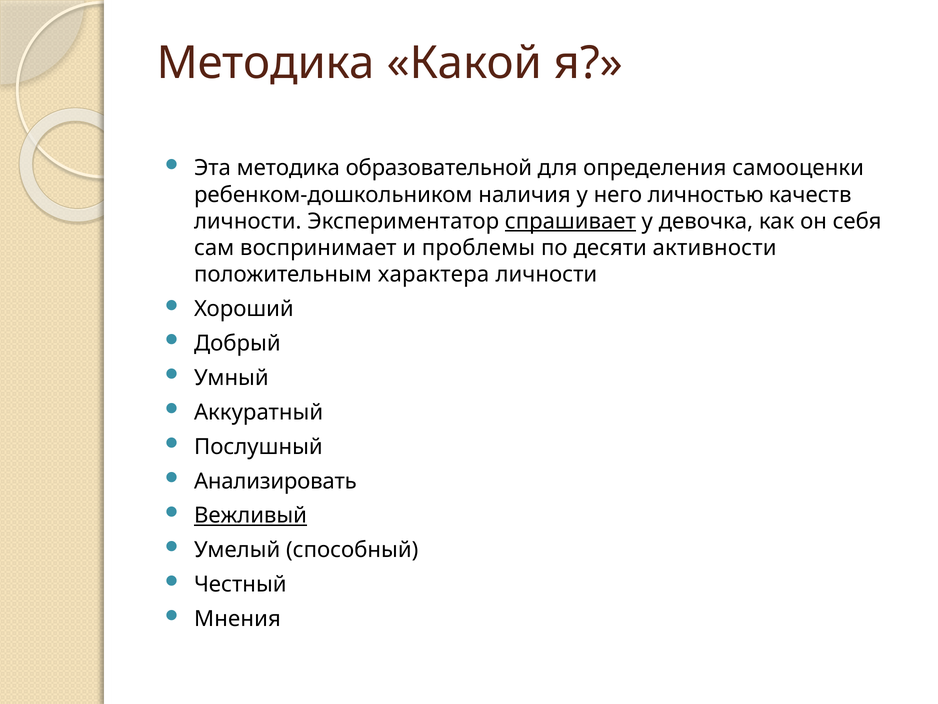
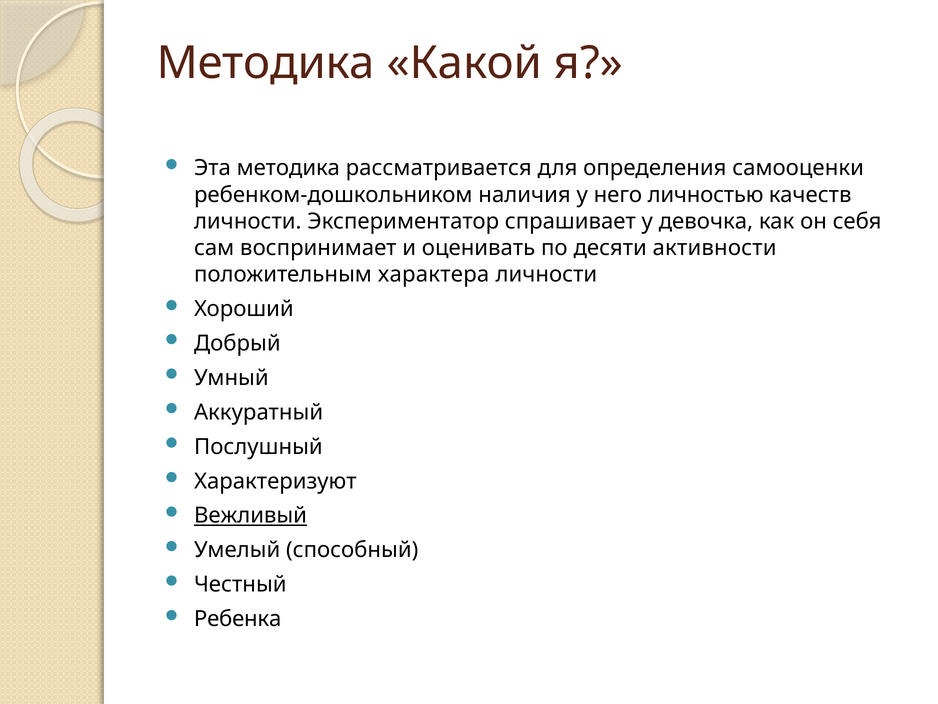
образовательной: образовательной -> рассматривается (439, 168)
спрашивает underline: present -> none (570, 221)
проблемы: проблемы -> оценивать (479, 248)
Анализировать: Анализировать -> Характеризуют (275, 481)
Мнения: Мнения -> Ребенка (238, 619)
